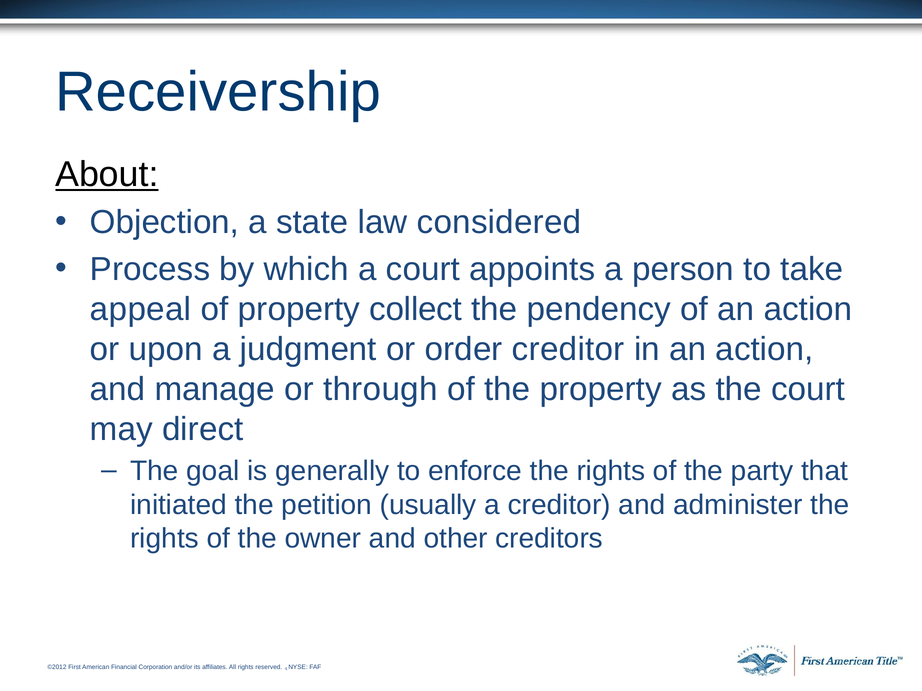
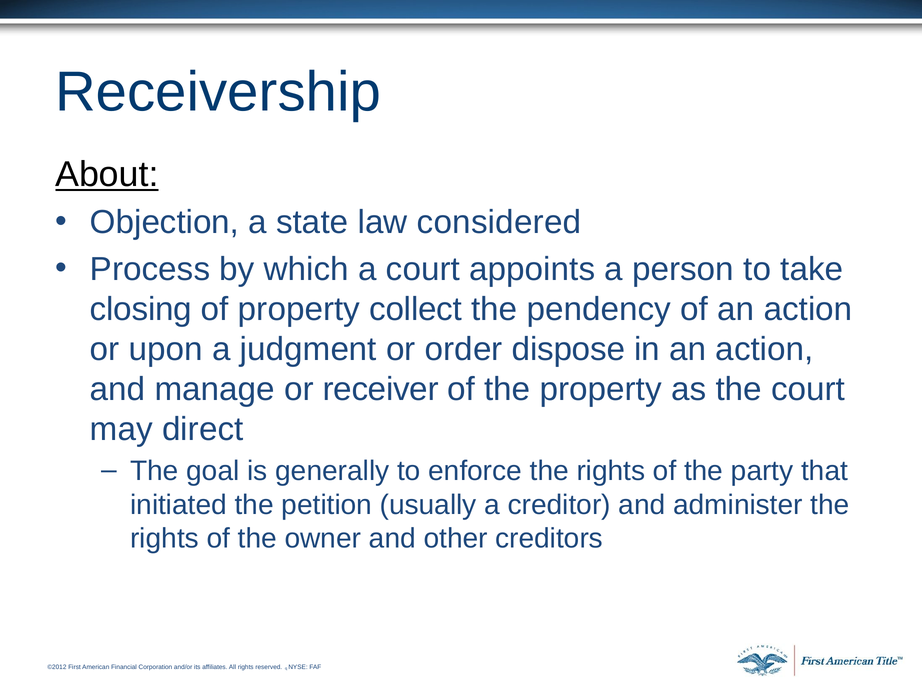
appeal: appeal -> closing (141, 309)
order creditor: creditor -> dispose (568, 349)
through: through -> receiver (381, 389)
